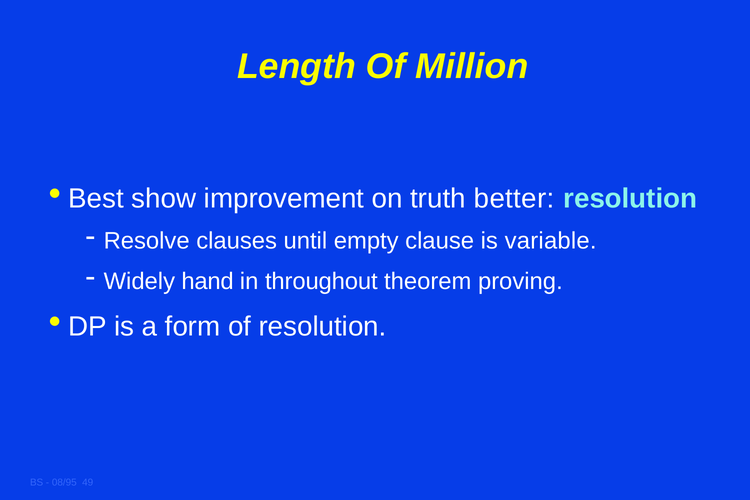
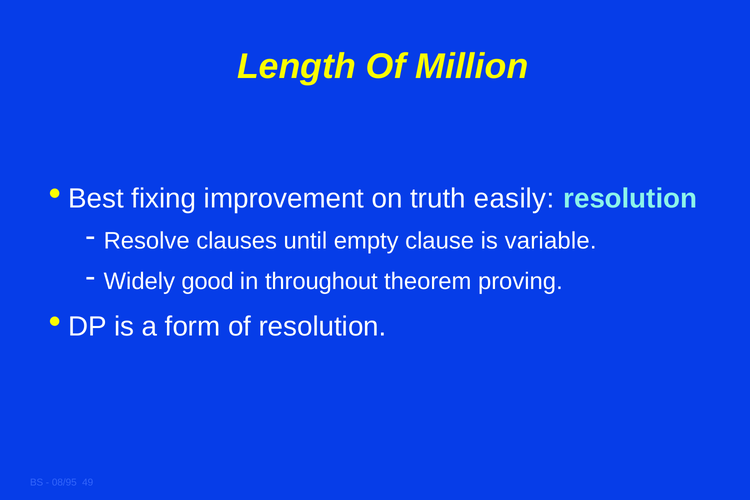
show: show -> fixing (164, 199)
better: better -> easily (514, 199)
hand: hand -> good (208, 282)
